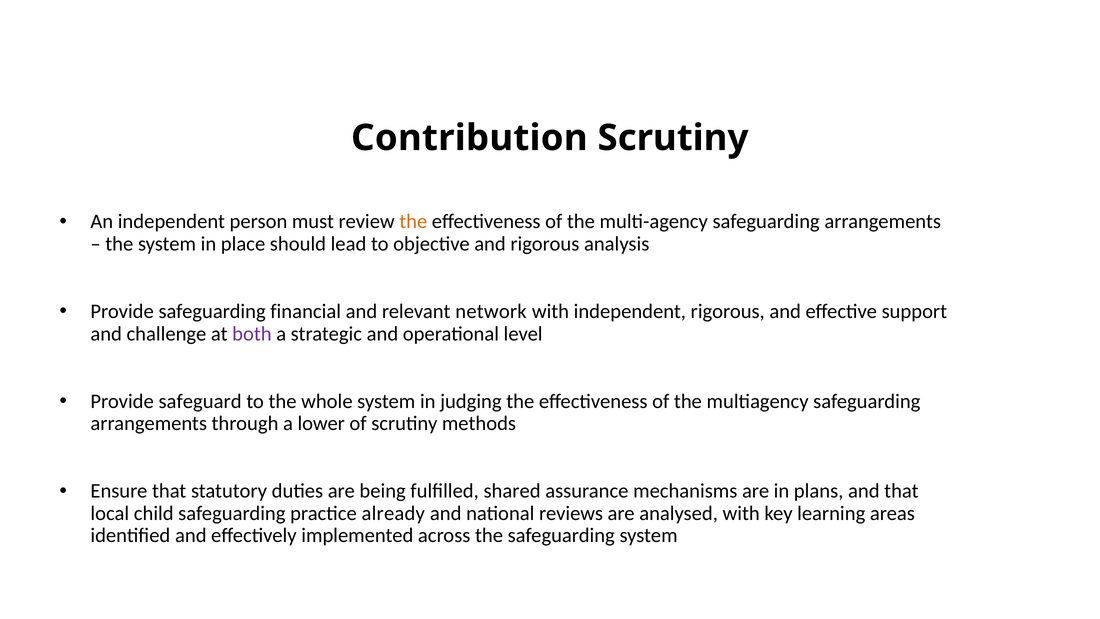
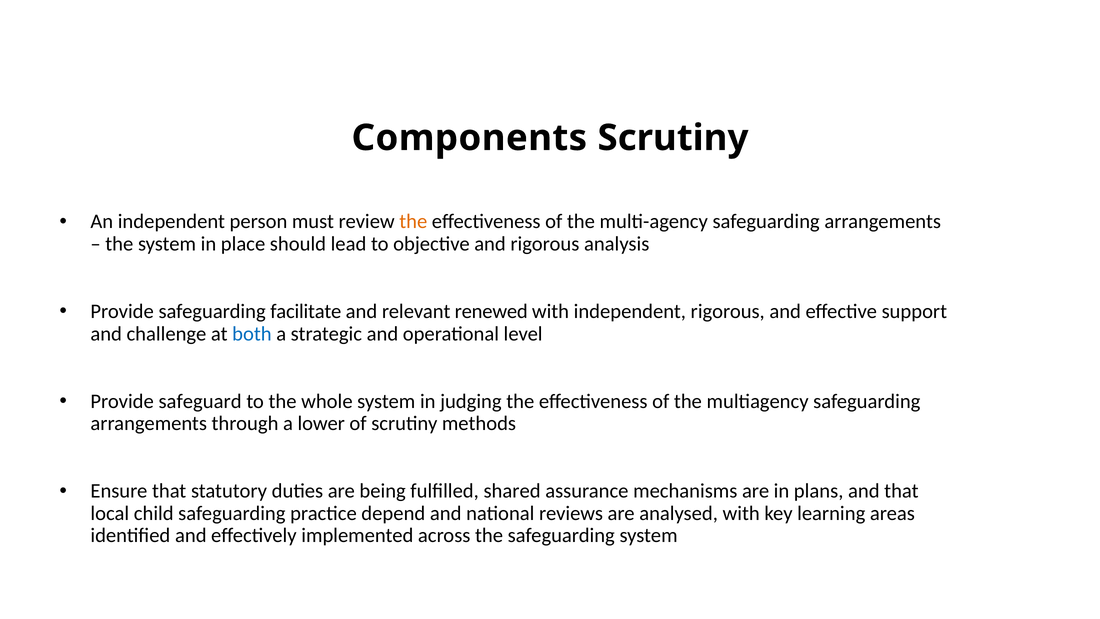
Contribution: Contribution -> Components (469, 138)
financial: financial -> facilitate (306, 311)
network: network -> renewed (491, 311)
both colour: purple -> blue (252, 334)
already: already -> depend (393, 513)
